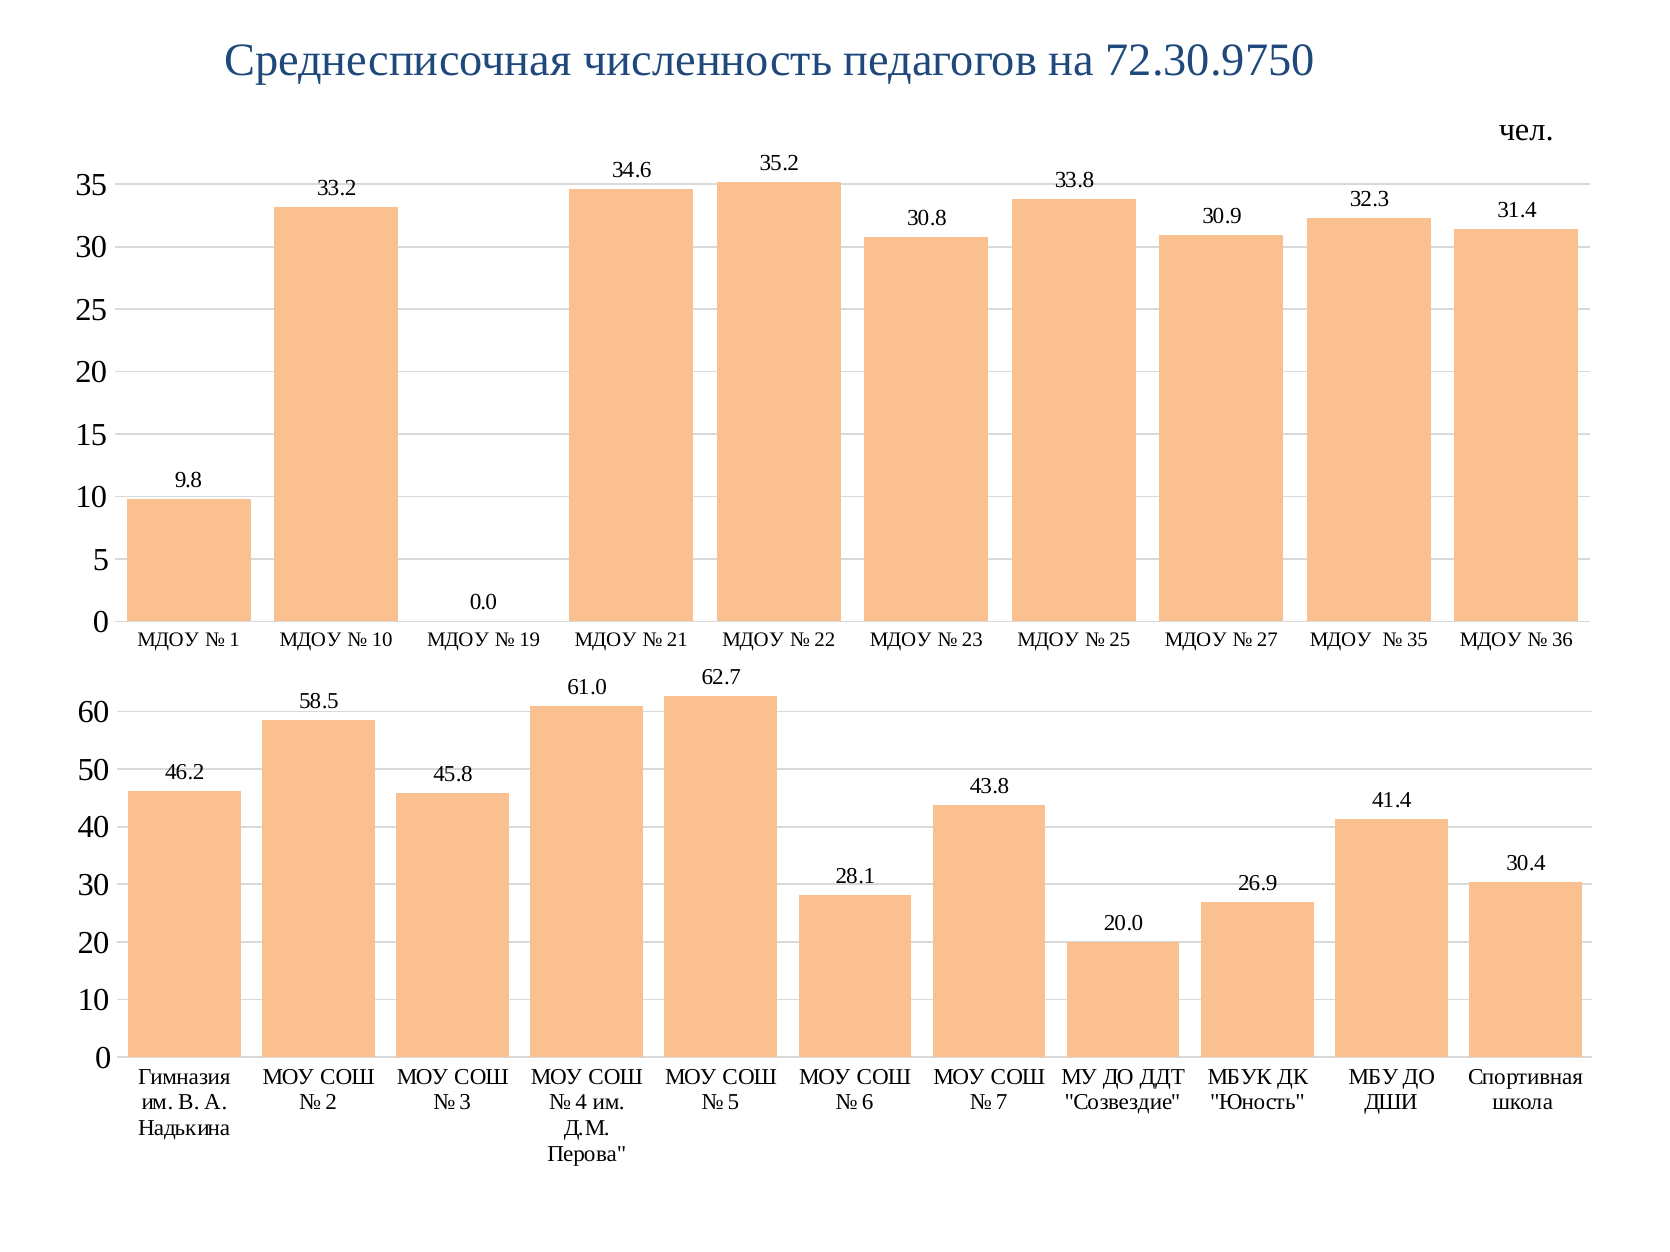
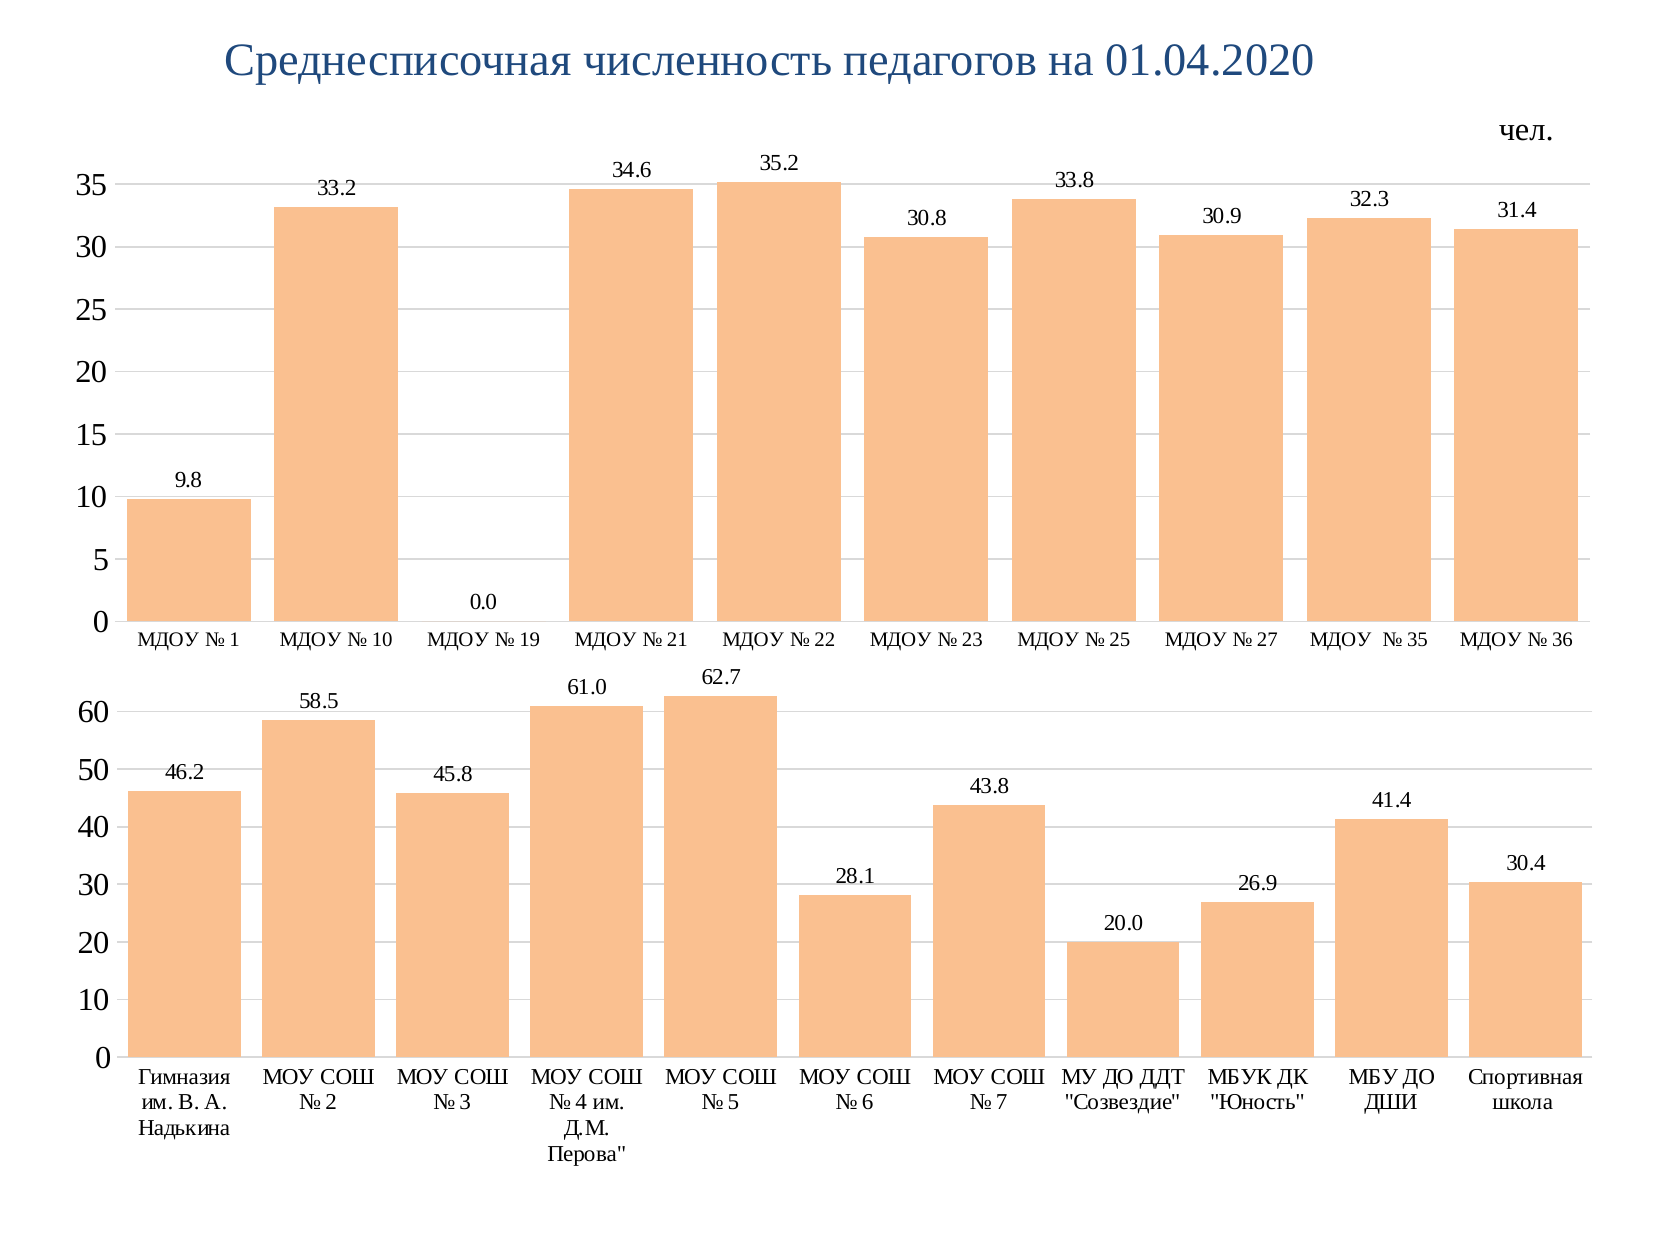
72.30.9750: 72.30.9750 -> 01.04.2020 (1210, 61)
